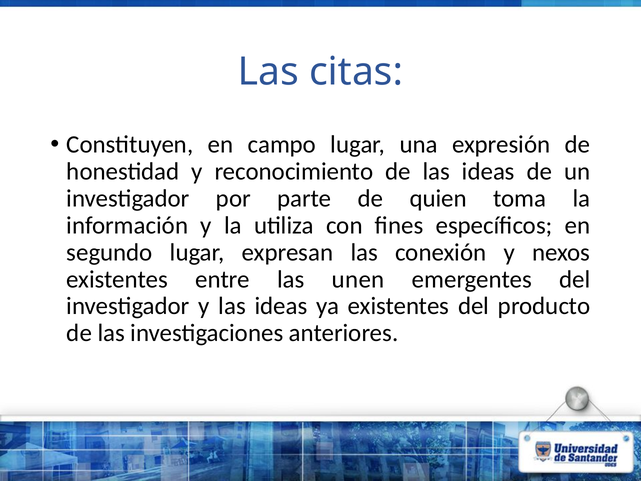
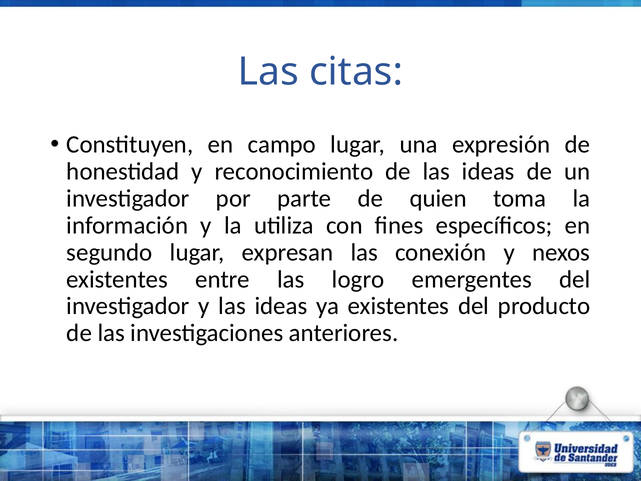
unen: unen -> logro (358, 279)
